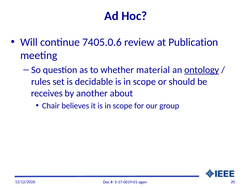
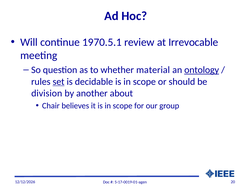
7405.0.6: 7405.0.6 -> 1970.5.1 (102, 42)
Publication: Publication -> Irrevocable (193, 42)
set underline: none -> present (59, 81)
receives: receives -> division (47, 93)
